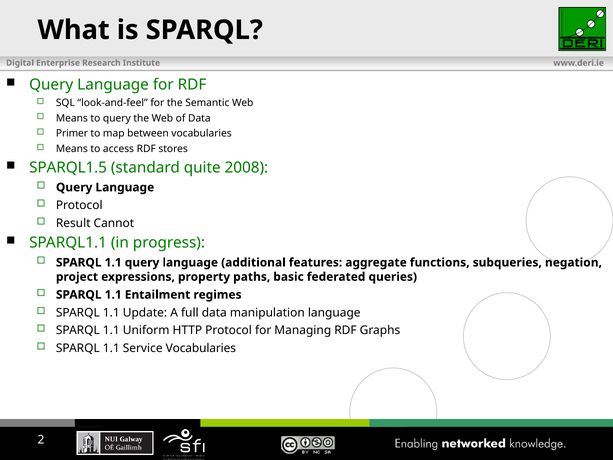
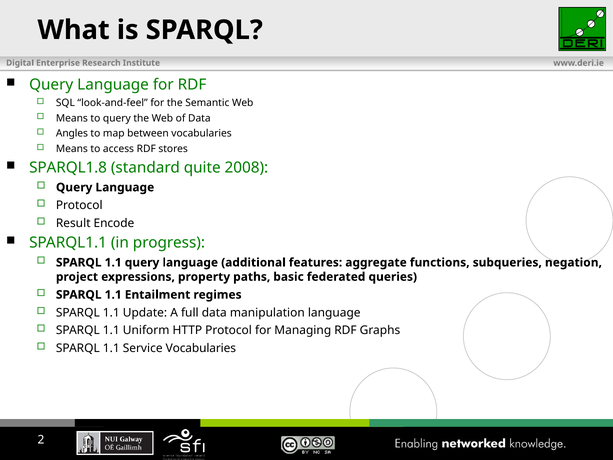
Primer: Primer -> Angles (72, 134)
SPARQL1.5: SPARQL1.5 -> SPARQL1.8 (68, 168)
Cannot: Cannot -> Encode (114, 223)
